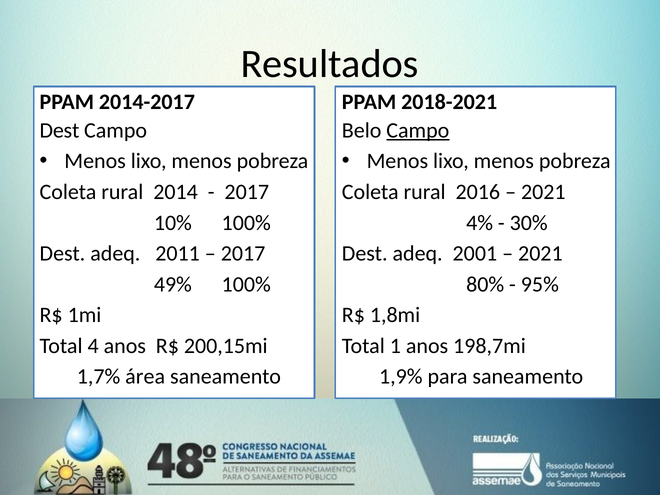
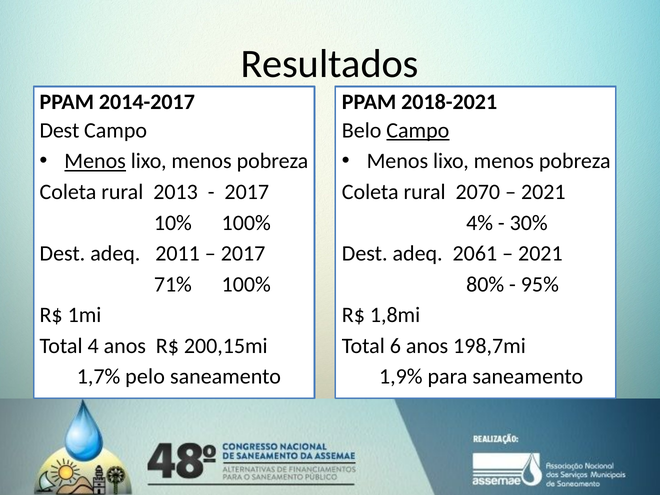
Menos underline: none -> present (95, 161)
2014: 2014 -> 2013 (176, 192)
2016: 2016 -> 2070 (478, 192)
2001: 2001 -> 2061 (475, 254)
49%: 49% -> 71% (173, 284)
1: 1 -> 6 (395, 346)
área: área -> pelo (145, 377)
